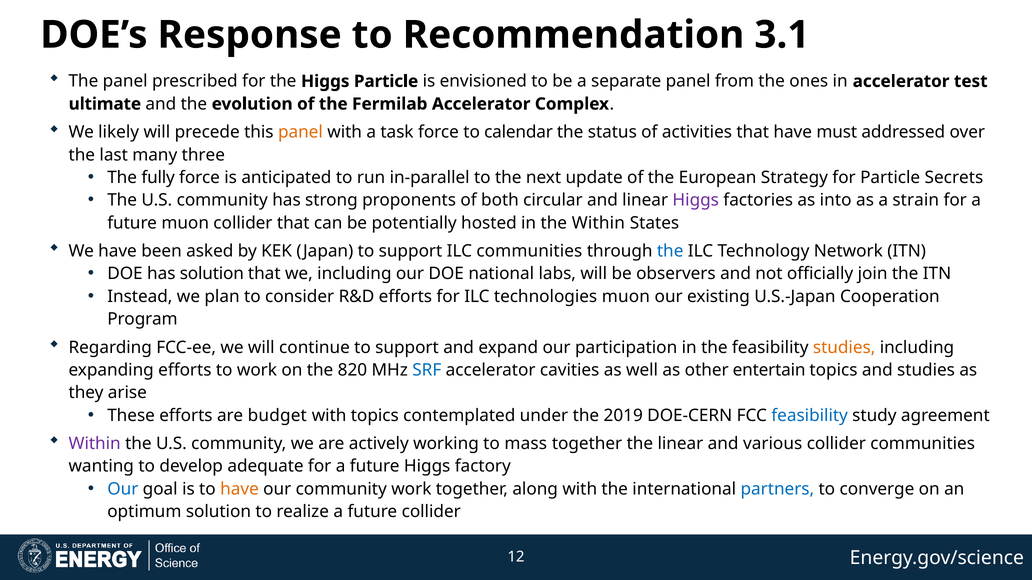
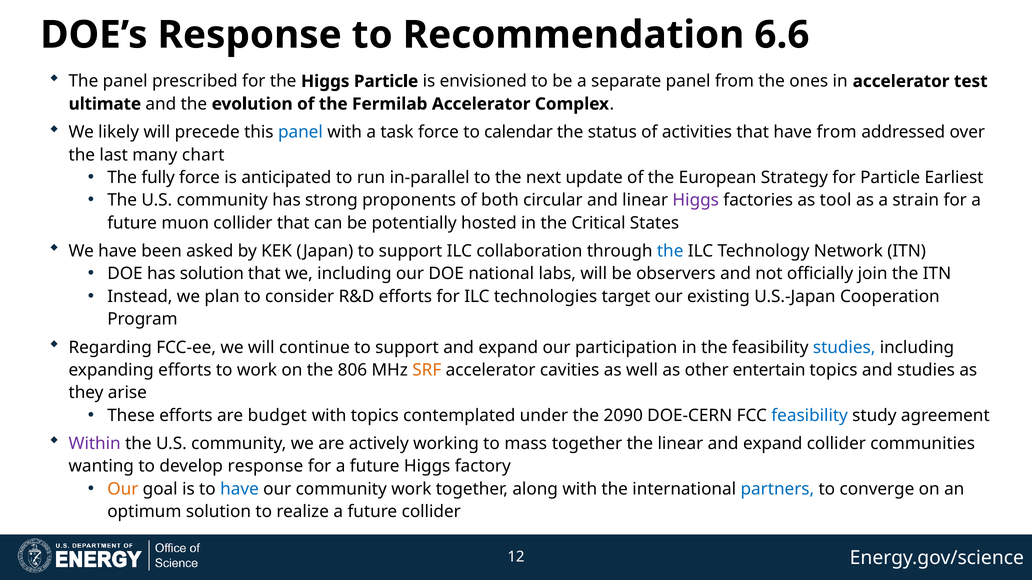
3.1: 3.1 -> 6.6 (782, 35)
panel colour: orange -> blue (300, 132)
have must: must -> from (837, 132)
three: three -> chart (203, 155)
Secrets: Secrets -> Earliest (954, 178)
into: into -> tool (836, 200)
the Within: Within -> Critical (599, 223)
ILC communities: communities -> collaboration (529, 251)
technologies muon: muon -> target (626, 297)
studies colour: orange -> blue (844, 348)
820: 820 -> 806 (352, 370)
SRF colour: blue -> orange (427, 370)
2019: 2019 -> 2090 (623, 416)
linear and various: various -> expand (773, 444)
develop adequate: adequate -> response (265, 467)
Our colour: blue -> orange (123, 489)
have colour: orange -> blue (240, 489)
